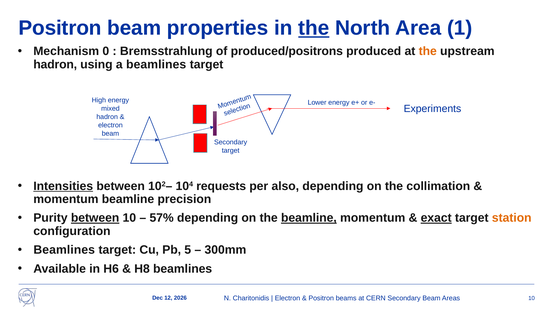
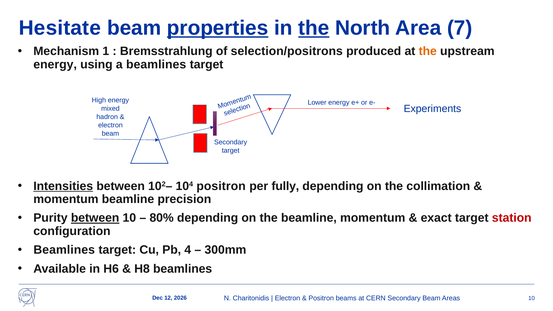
Positron: Positron -> Hesitate (60, 28)
properties underline: none -> present (218, 28)
1: 1 -> 7 (460, 28)
0: 0 -> 1 (106, 51)
produced/positrons: produced/positrons -> selection/positrons (287, 51)
hadron: hadron -> energy (55, 64)
104 requests: requests -> positron (221, 186)
also: also -> fully (285, 186)
57%: 57% -> 80% (162, 218)
beamline underline: present -> none (309, 218)
exact underline: present -> none (436, 218)
station colour: orange -> red (512, 218)
5: 5 -> 4 (188, 250)
